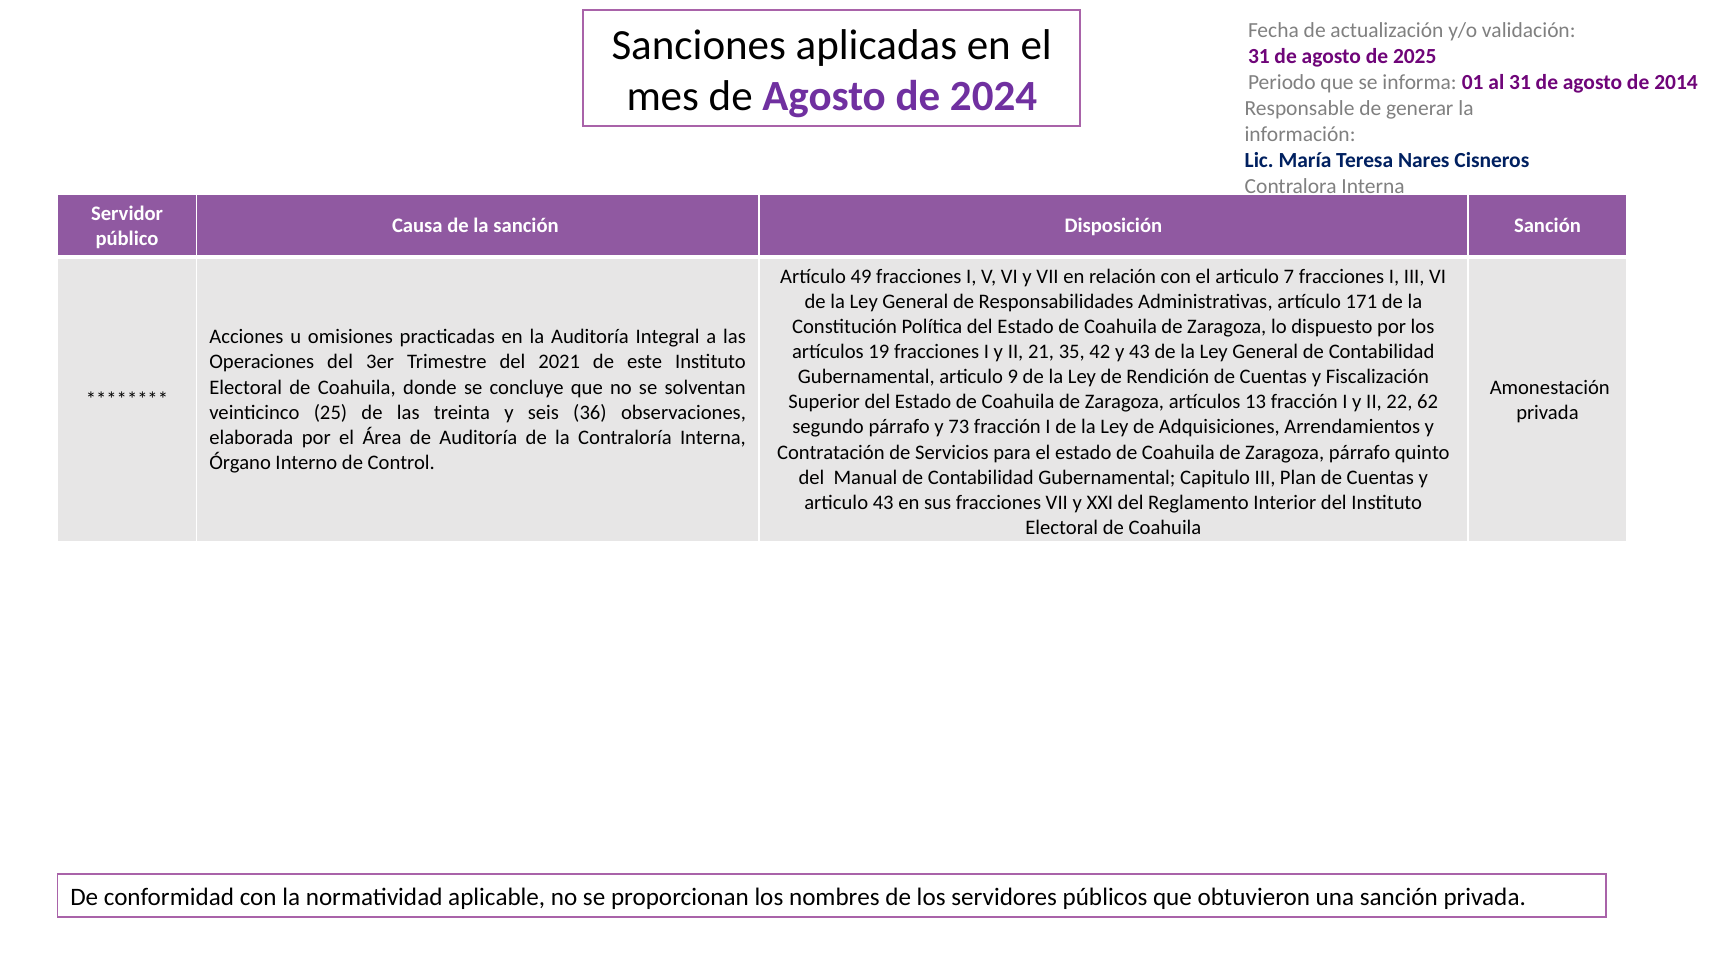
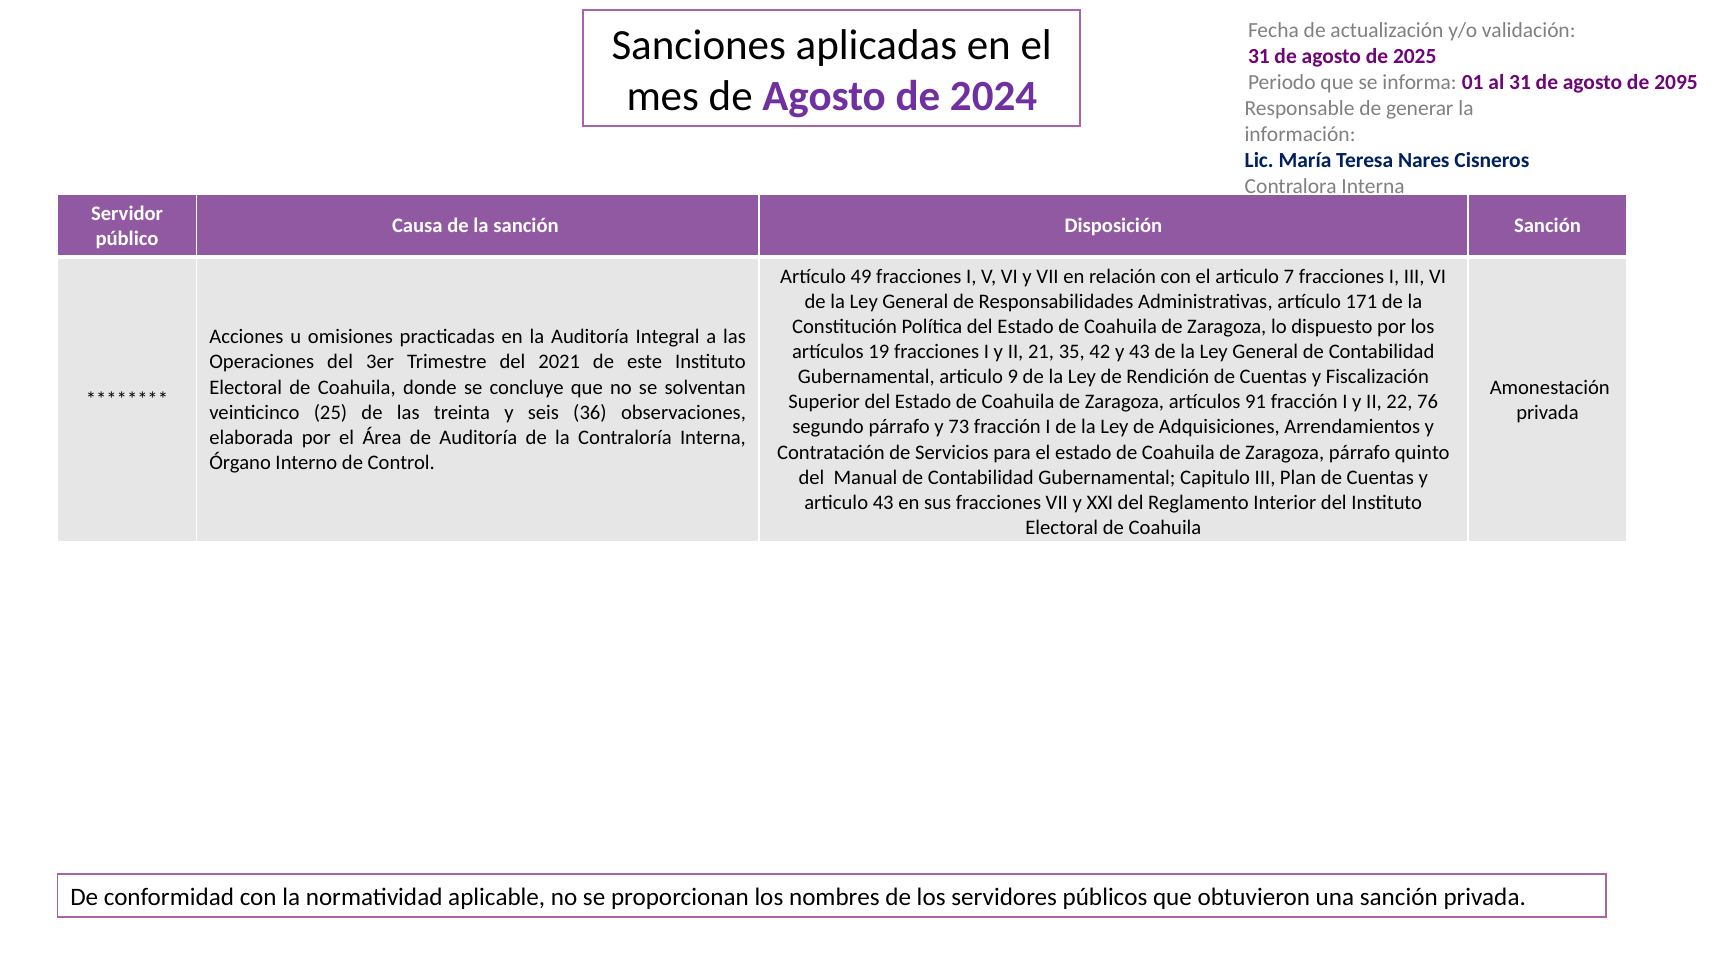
2014: 2014 -> 2095 (1676, 82)
13: 13 -> 91 (1256, 402)
62: 62 -> 76 (1428, 402)
